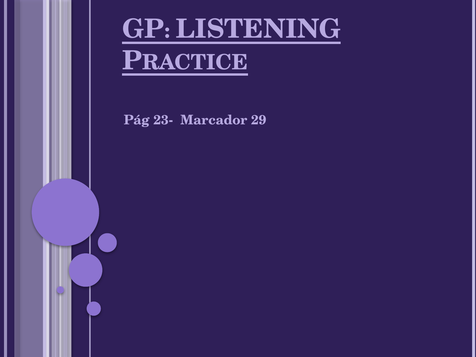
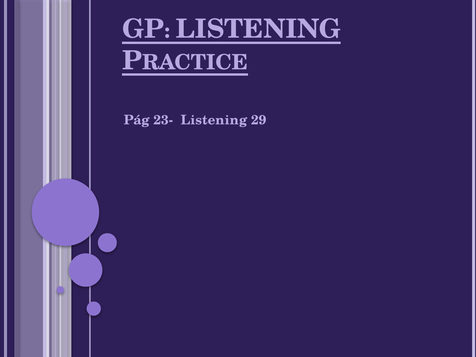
23- Marcador: Marcador -> Listening (214, 120)
